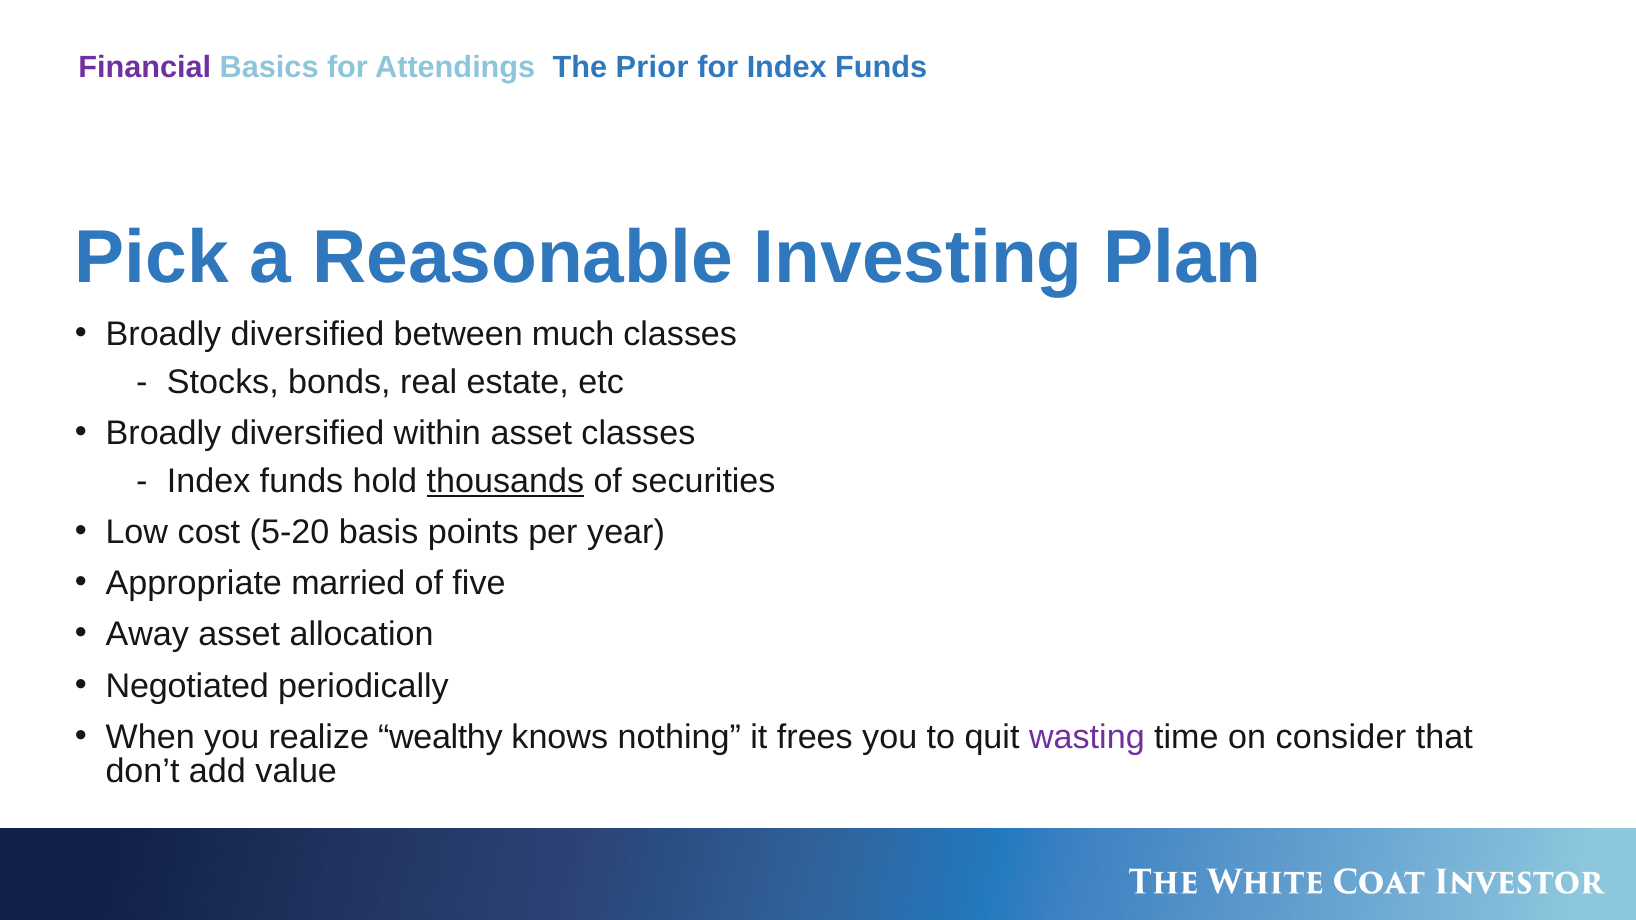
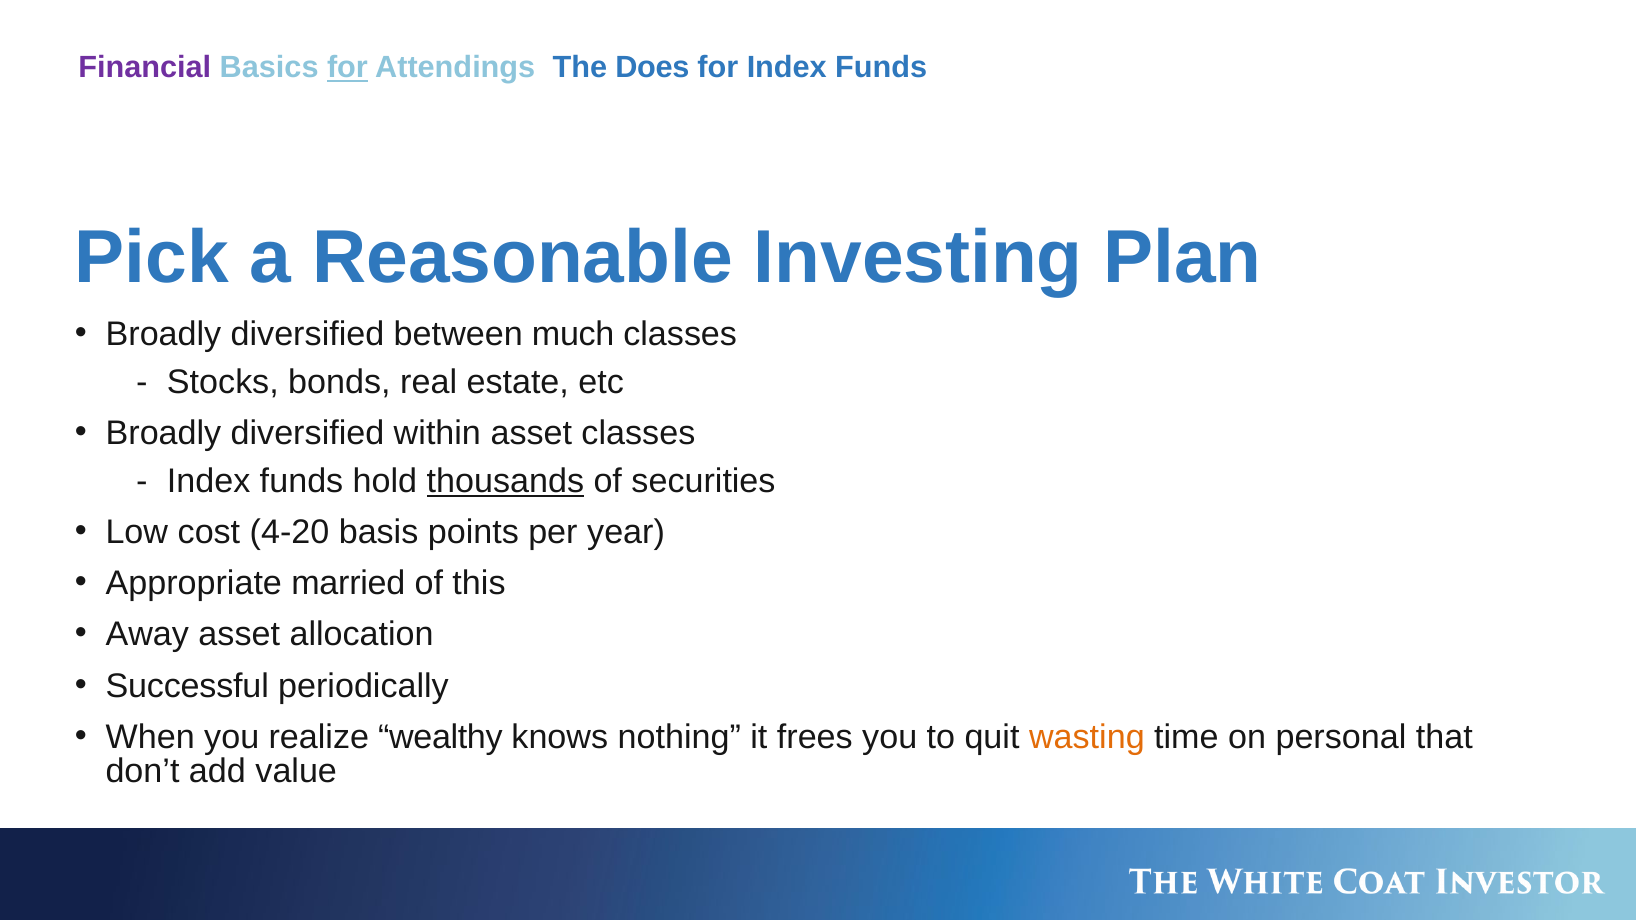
for underline: none -> present (347, 67)
Prior: Prior -> Does (652, 67)
5-20: 5-20 -> 4-20 (290, 532)
five: five -> this (479, 584)
Negotiated: Negotiated -> Successful (187, 686)
wasting colour: purple -> orange (1087, 737)
consider: consider -> personal (1341, 737)
